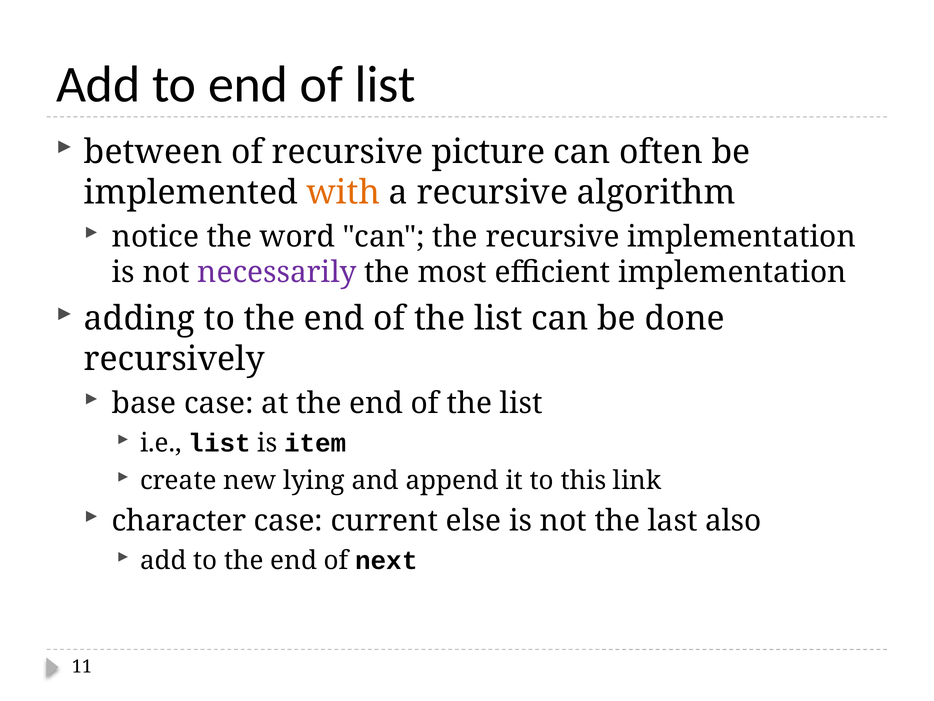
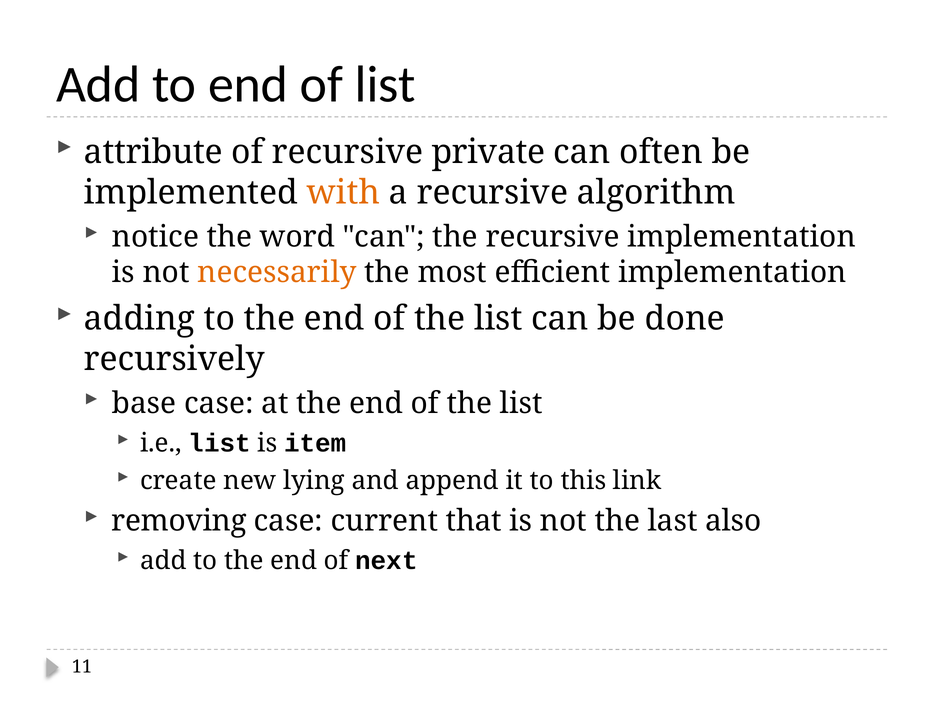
between: between -> attribute (153, 152)
picture: picture -> private (488, 152)
necessarily colour: purple -> orange (277, 272)
character: character -> removing (179, 521)
else: else -> that (474, 521)
